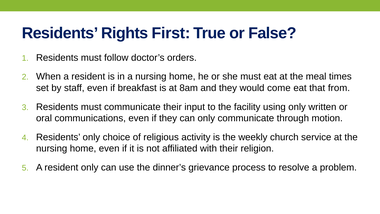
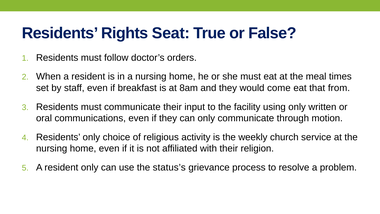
First: First -> Seat (171, 33)
dinner’s: dinner’s -> status’s (169, 167)
